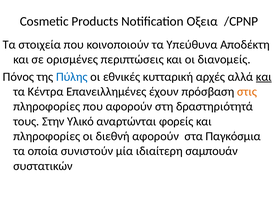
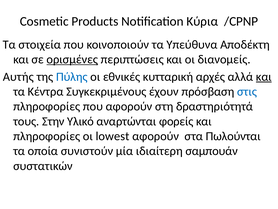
Οξεια: Οξεια -> Κύρια (202, 21)
ορισμένες underline: none -> present (72, 59)
Πόνος: Πόνος -> Αυτής (18, 77)
Επανειλλημένες: Επανειλλημένες -> Συγκεκριμένους (106, 91)
στις colour: orange -> blue (247, 91)
διεθνή: διεθνή -> lowest (113, 136)
Παγκόσμια: Παγκόσμια -> Πωλούνται (233, 136)
